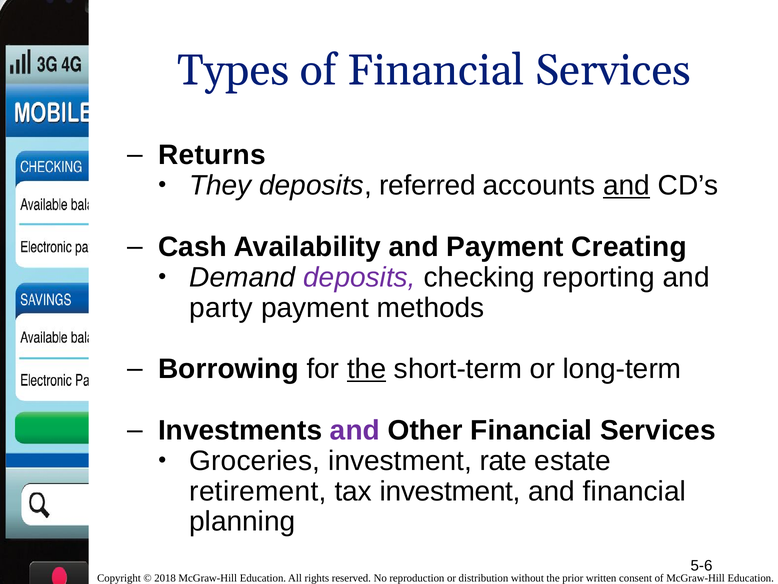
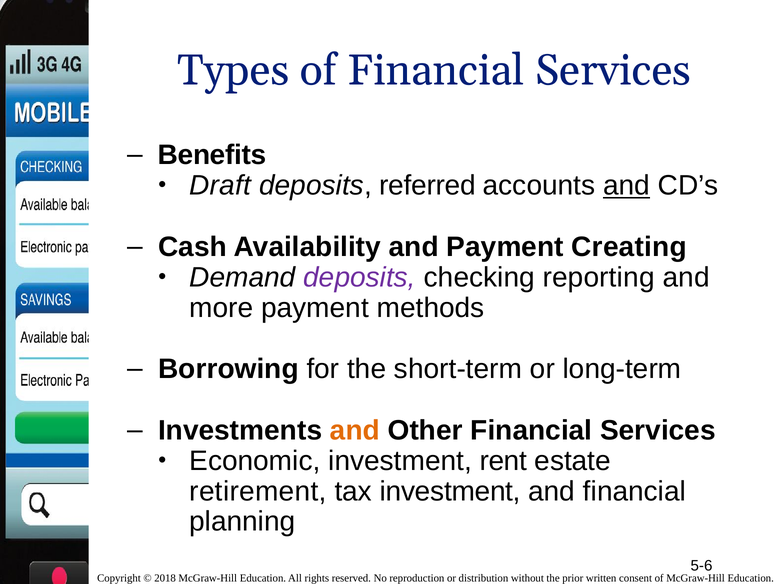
Returns: Returns -> Benefits (212, 155)
They: They -> Draft (220, 186)
party: party -> more (221, 308)
the underline: present -> none (367, 369)
and colour: purple -> orange (355, 430)
Groceries: Groceries -> Economic (255, 461)
rate: rate -> rent (503, 461)
